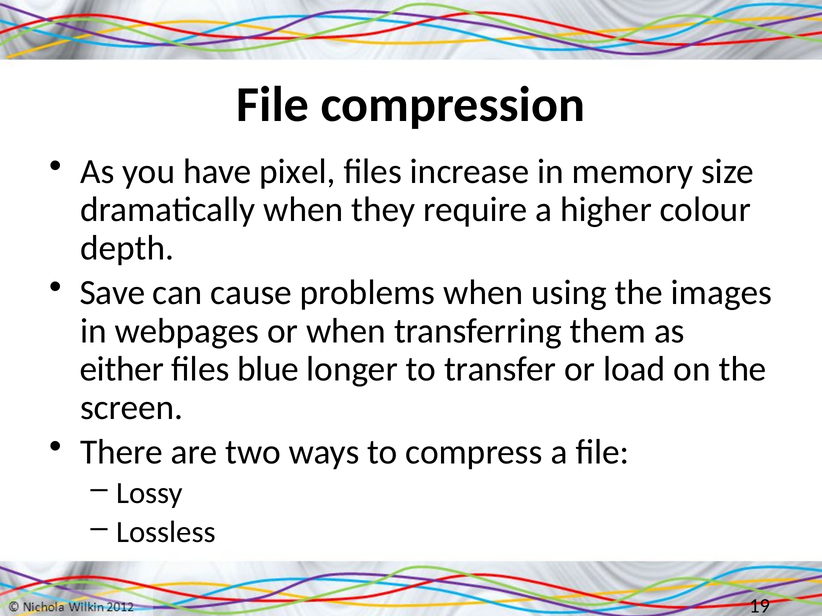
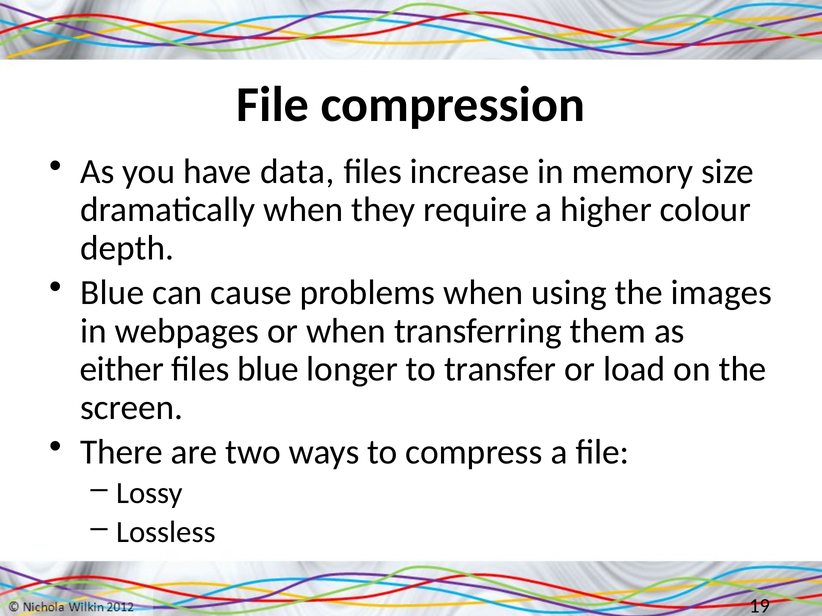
pixel: pixel -> data (297, 172)
Save: Save -> Blue (112, 293)
